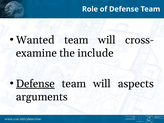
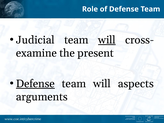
Wanted: Wanted -> Judicial (35, 40)
will underline: none -> present (107, 40)
include: include -> present (96, 53)
